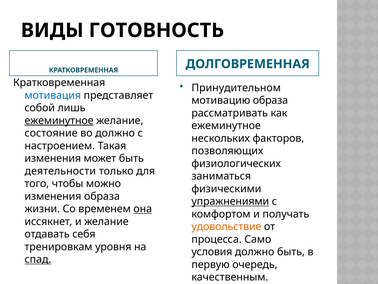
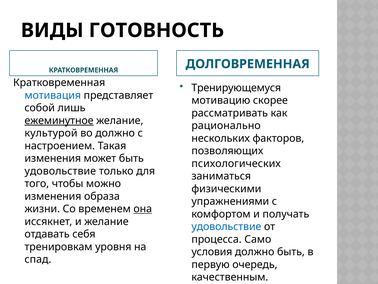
Принудительном: Принудительном -> Тренирующемуся (236, 88)
мотивацию образа: образа -> скорее (270, 100)
ежеминутное: ежеминутное -> рационально (226, 125)
состояние: состояние -> культурой (51, 133)
физиологических: физиологических -> психологических (236, 163)
деятельности: деятельности -> удовольствие (60, 171)
упражнениями underline: present -> none (230, 201)
удовольствие colour: orange -> blue (226, 226)
спад underline: present -> none (38, 259)
